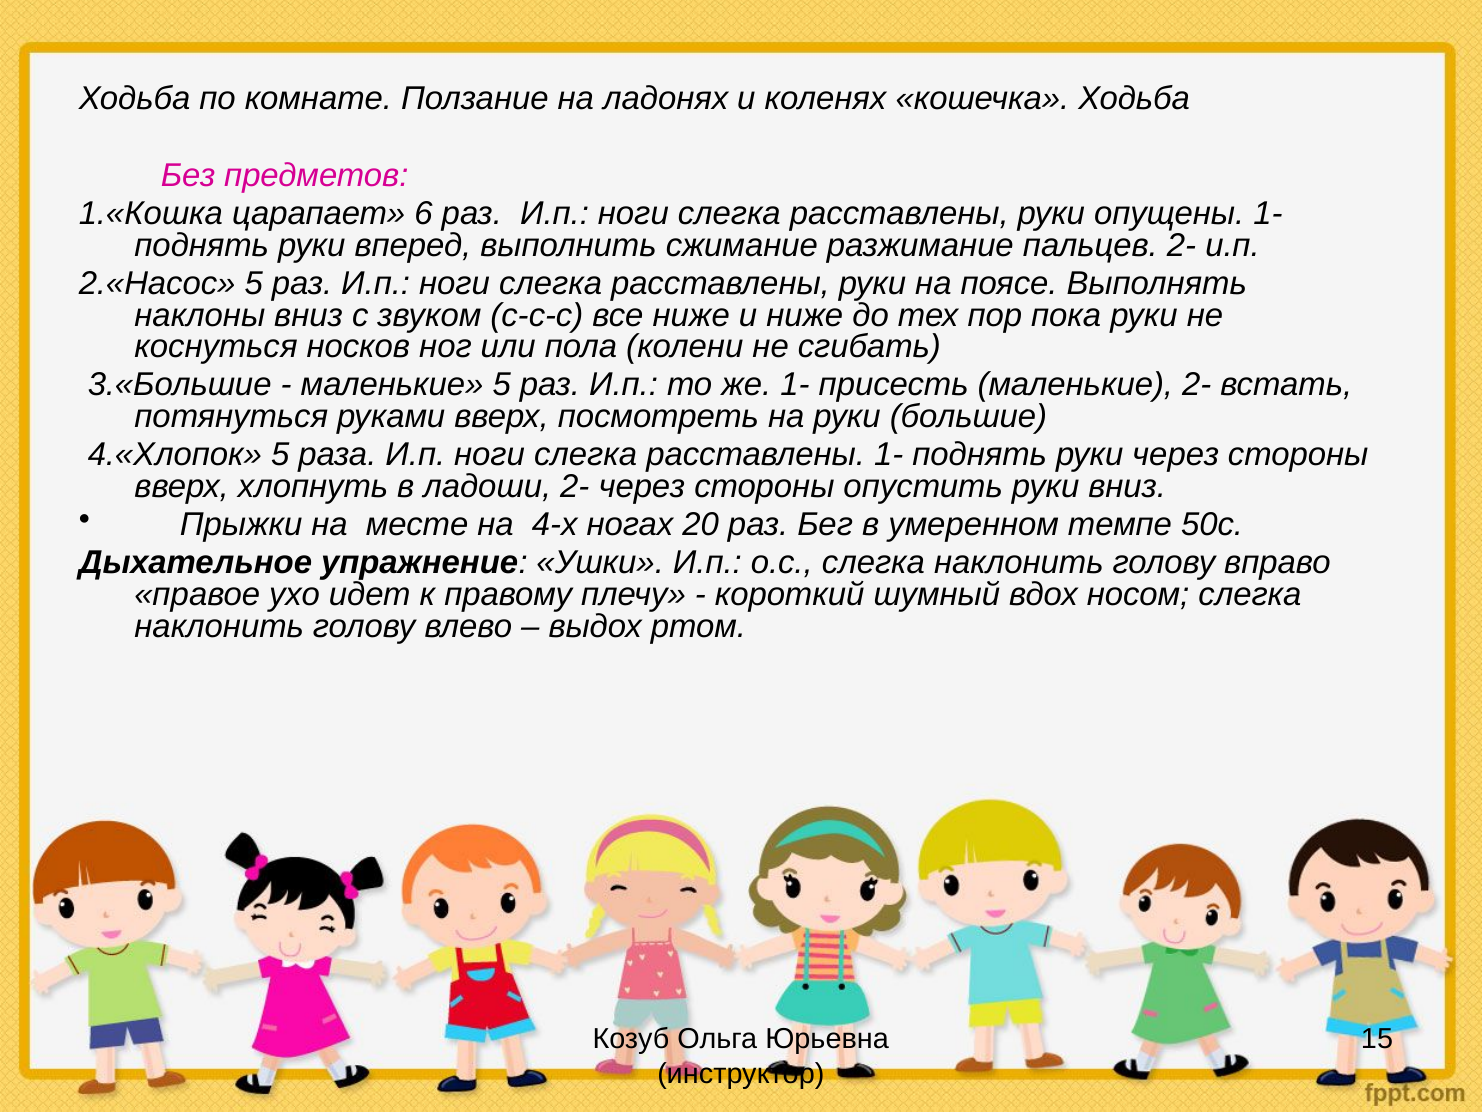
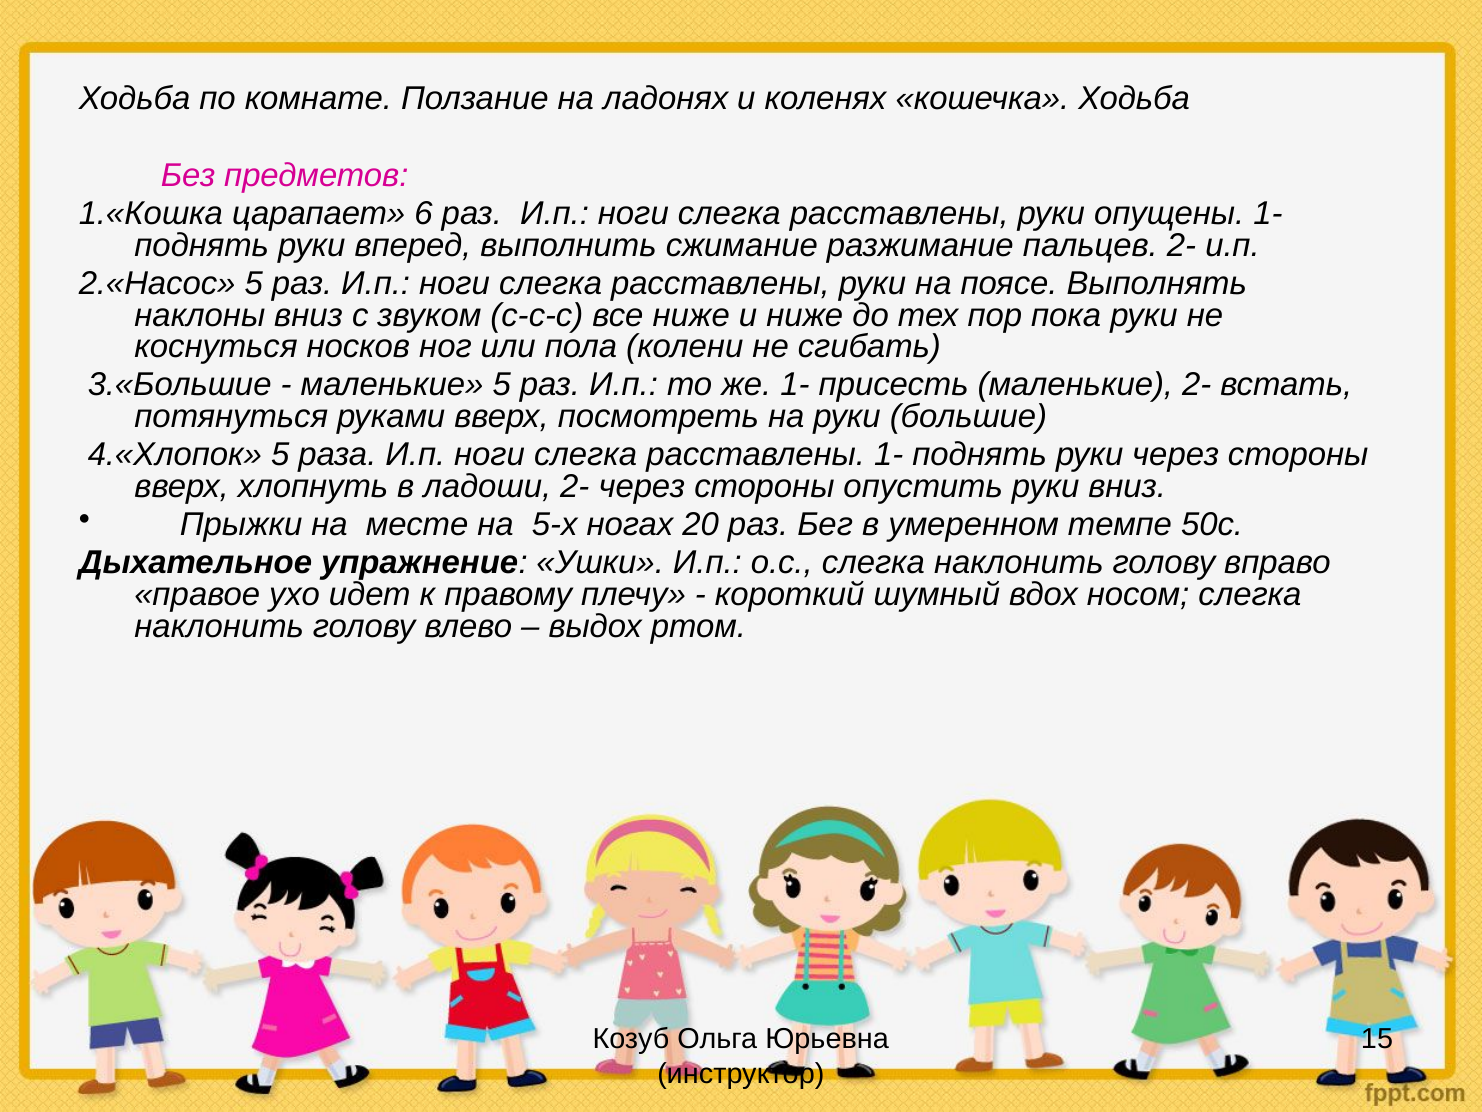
4-х: 4-х -> 5-х (555, 525)
